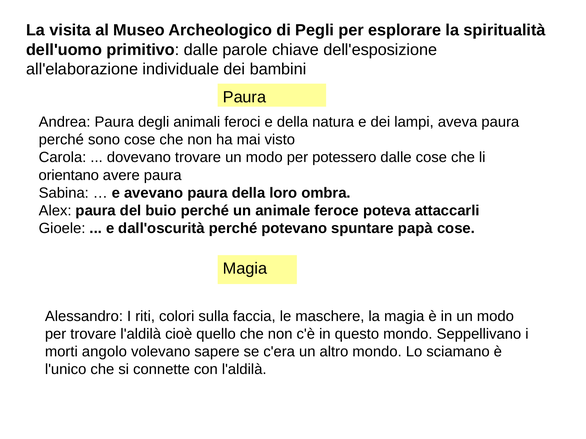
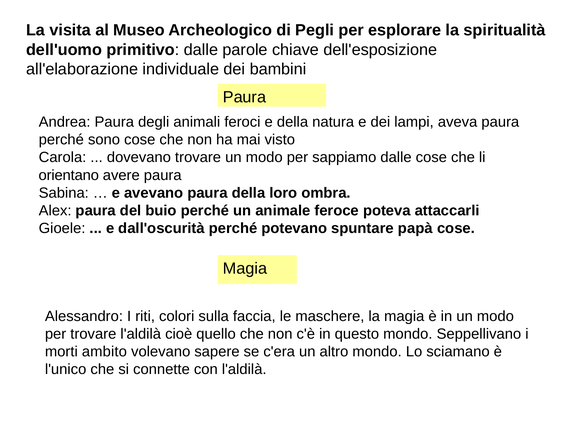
potessero: potessero -> sappiamo (344, 158)
angolo: angolo -> ambito (104, 352)
